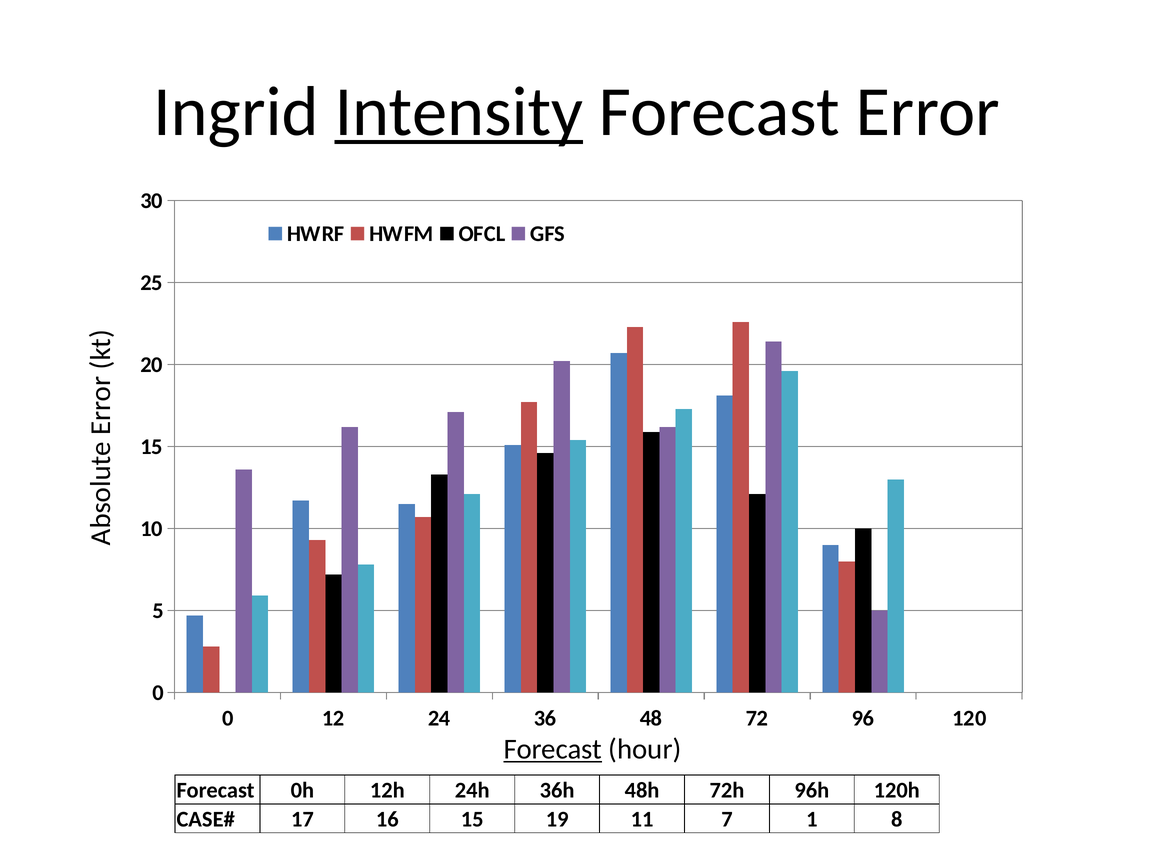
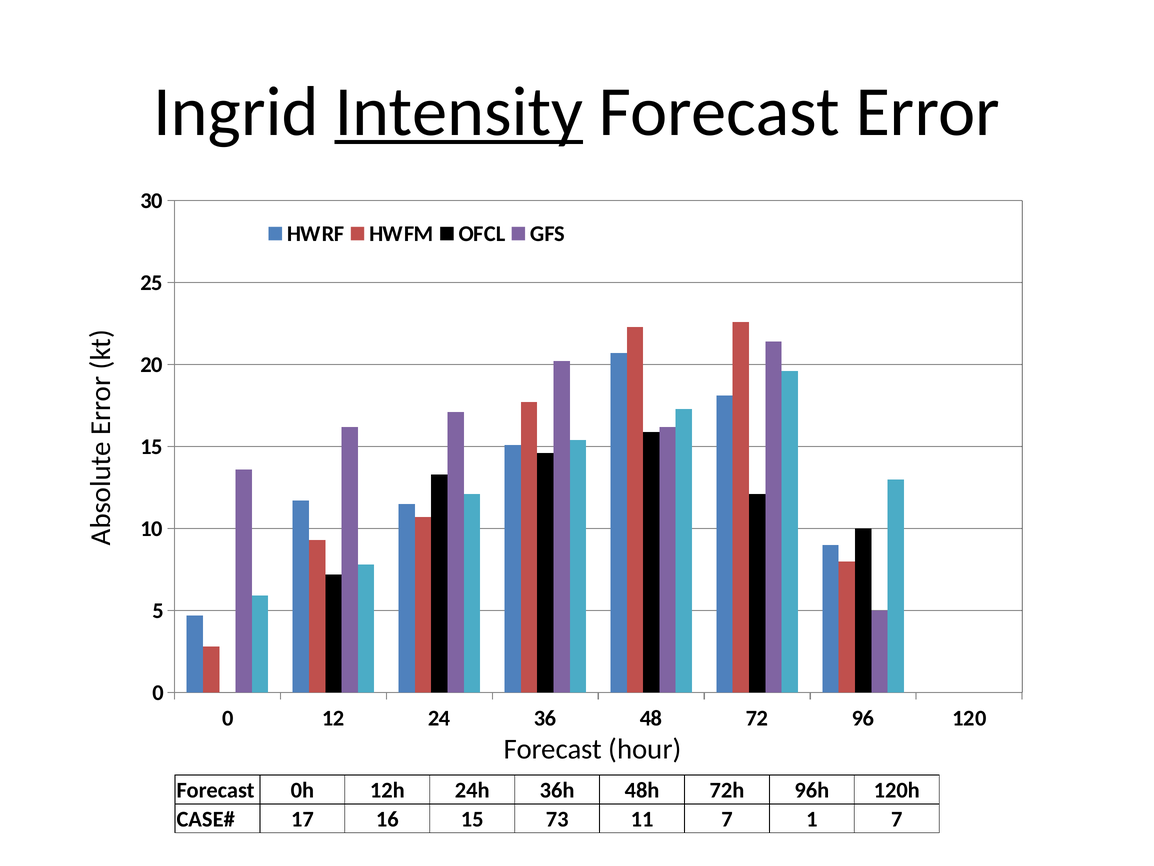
Forecast underline: present -> none (553, 749)
19: 19 -> 73 (557, 819)
1 8: 8 -> 7 (897, 819)
